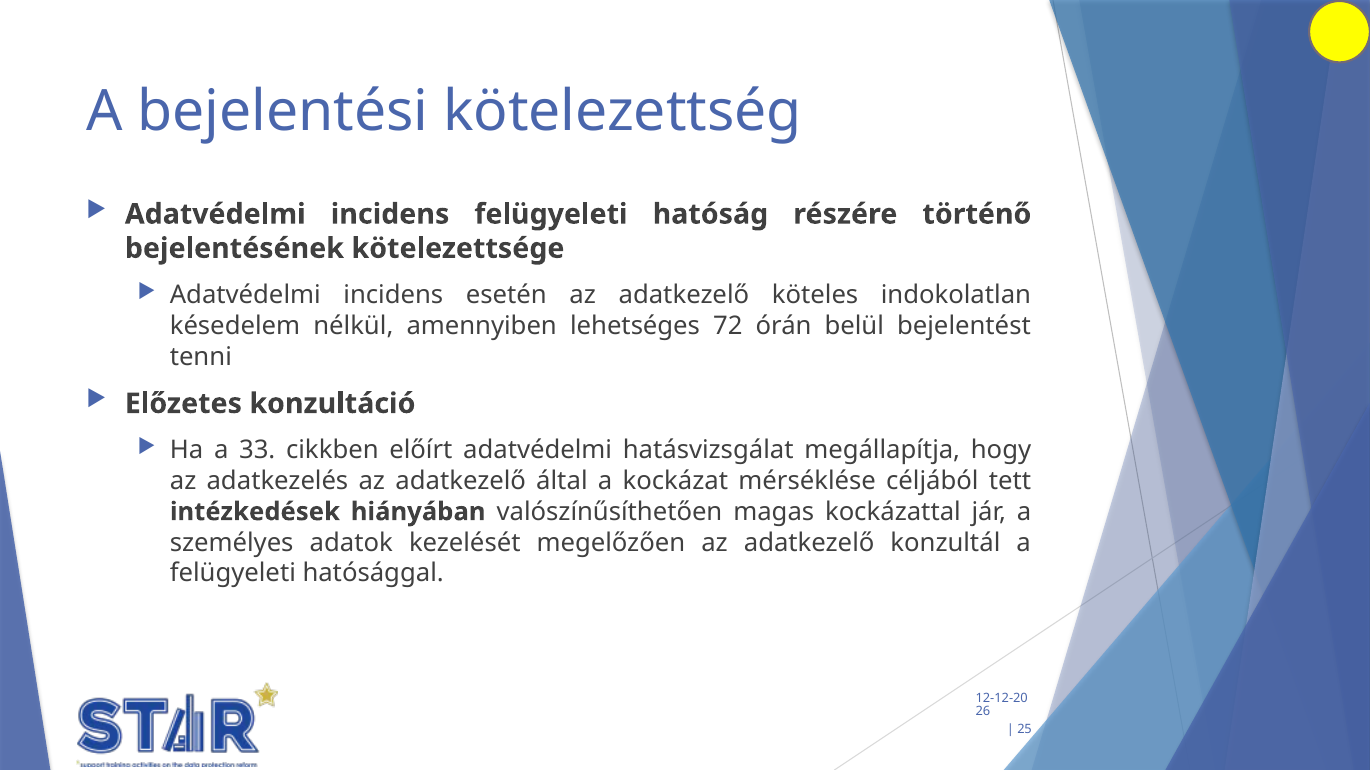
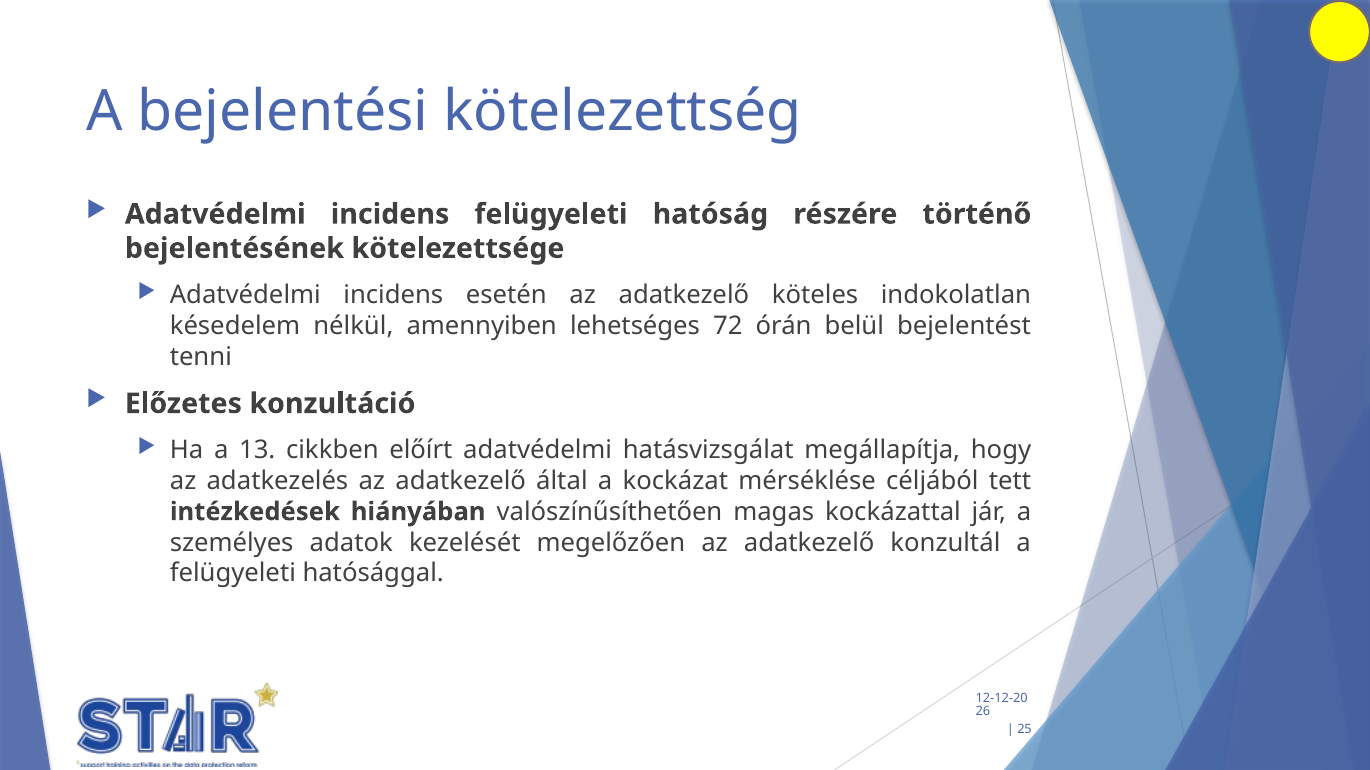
33: 33 -> 13 (257, 451)
